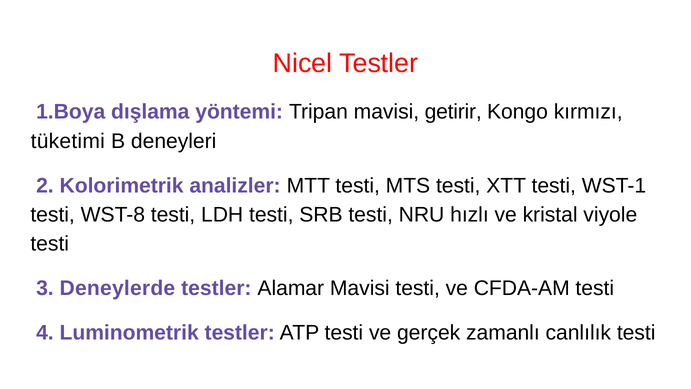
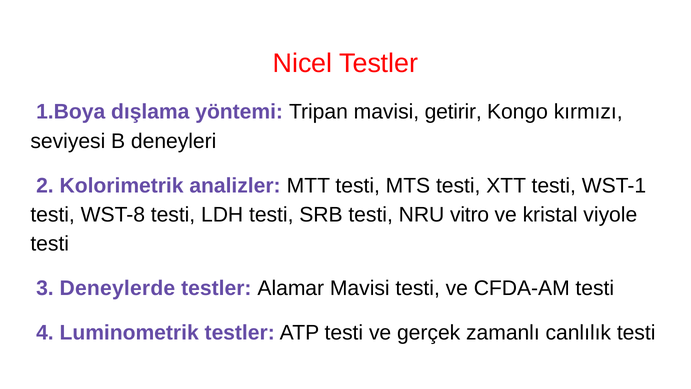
tüketimi: tüketimi -> seviyesi (68, 141)
hızlı: hızlı -> vitro (470, 215)
